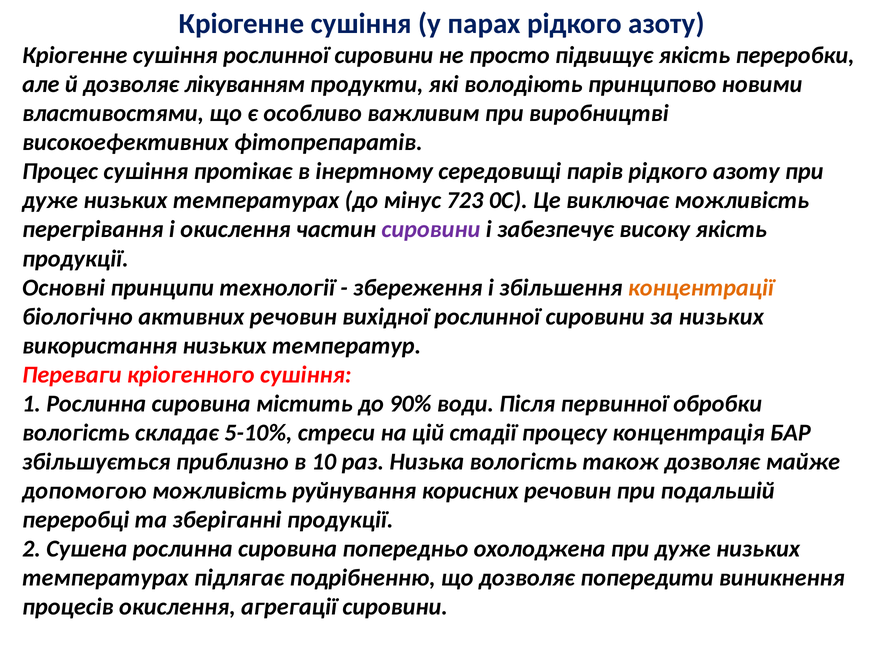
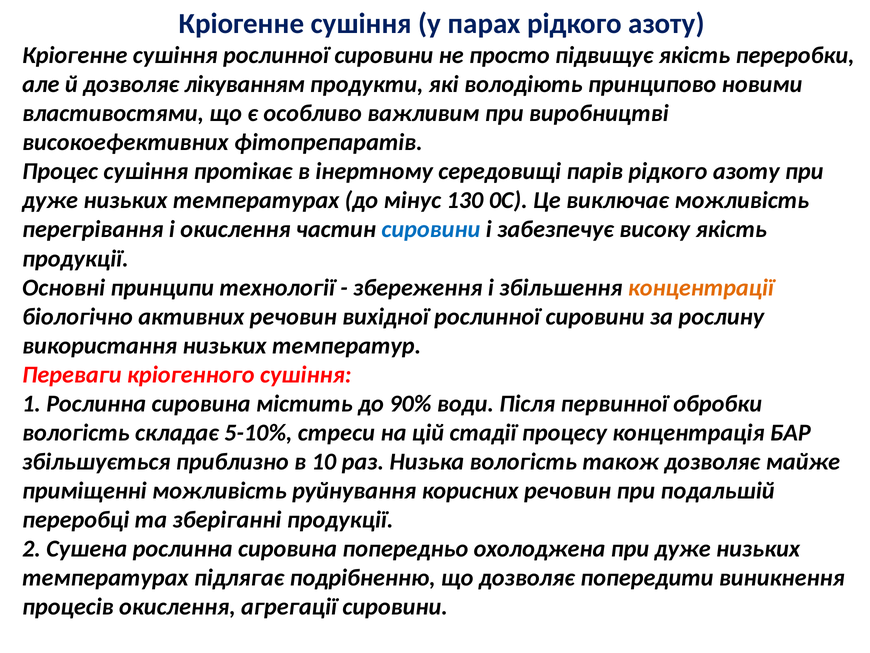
723: 723 -> 130 (465, 200)
сировини colour: purple -> blue (431, 229)
за низьких: низьких -> рослину (721, 316)
допомогою: допомогою -> приміщенні (84, 490)
